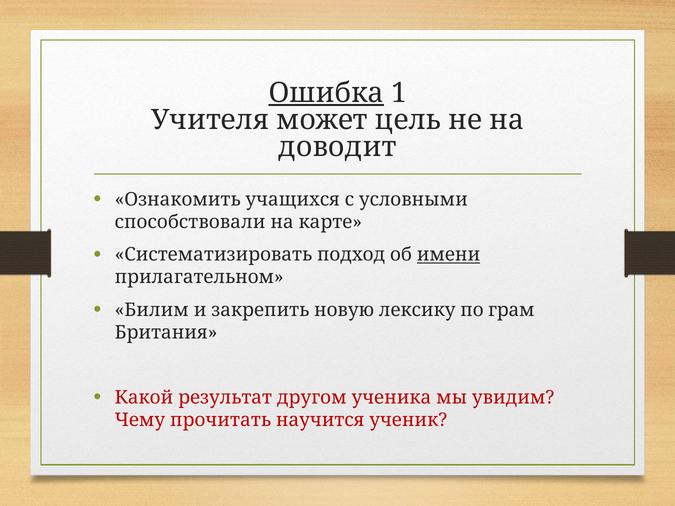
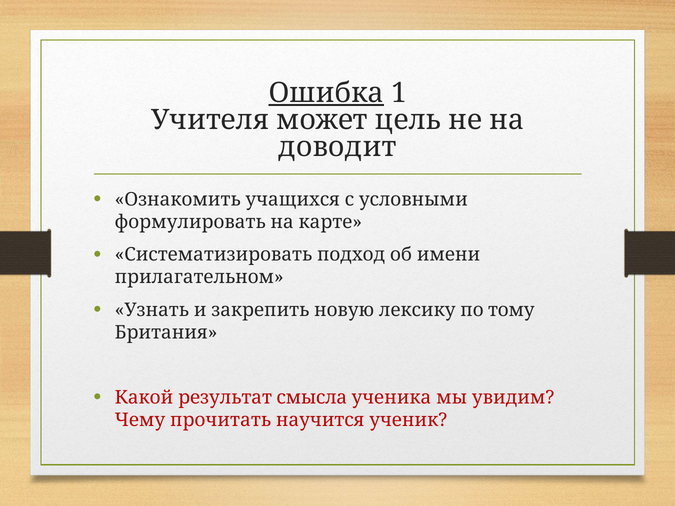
способствовали: способствовали -> формулировать (190, 222)
имени underline: present -> none (448, 255)
Билим: Билим -> Узнать (152, 310)
грам: грам -> тому (511, 310)
другом: другом -> смысла (312, 398)
